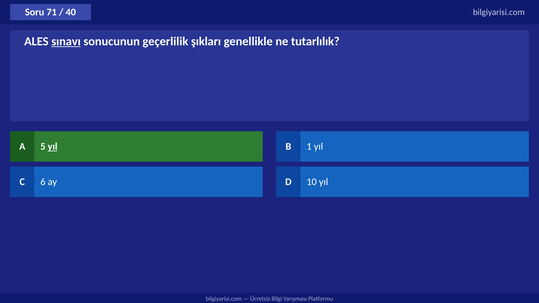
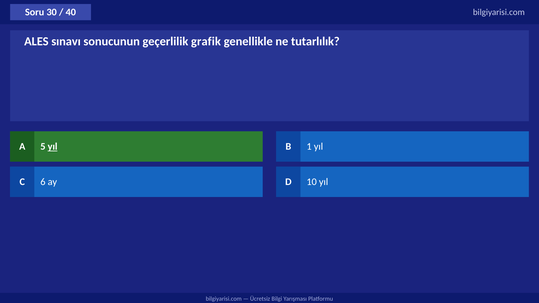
71: 71 -> 30 (52, 12)
sınavı underline: present -> none (66, 41)
şıkları: şıkları -> grafik (206, 41)
